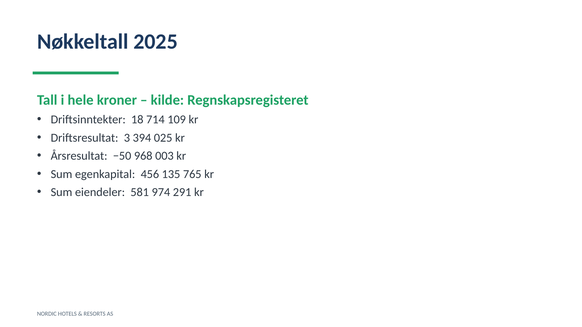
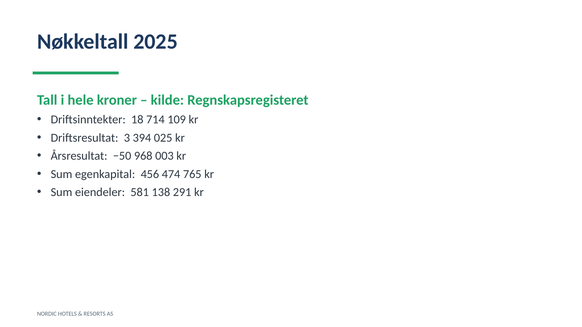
135: 135 -> 474 (171, 174)
974: 974 -> 138 (161, 192)
